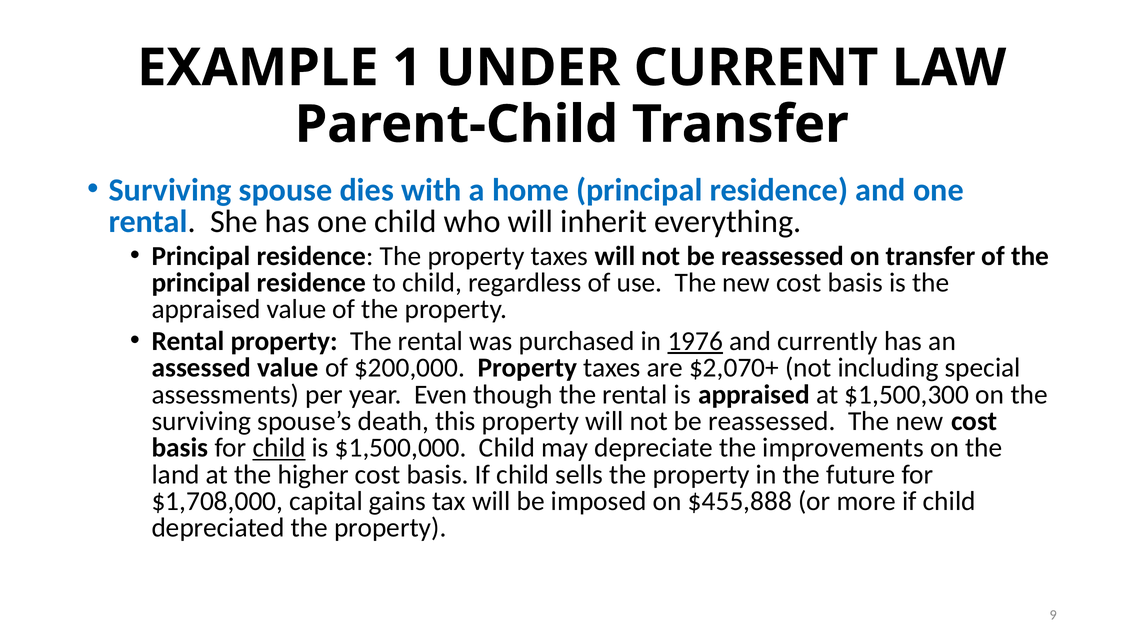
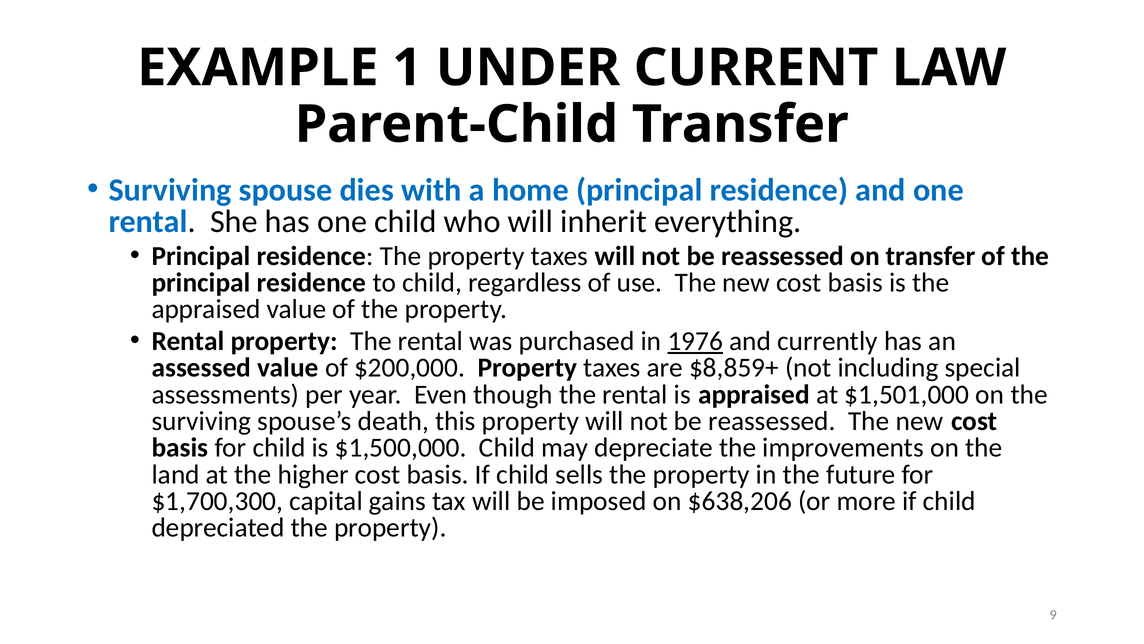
$2,070+: $2,070+ -> $8,859+ (734, 368)
$1,500,300: $1,500,300 -> $1,501,000 (907, 394)
child underline: present -> none (279, 448)
$1,708,000: $1,708,000 -> $1,700,300 (217, 501)
$455,888: $455,888 -> $638,206 (740, 501)
